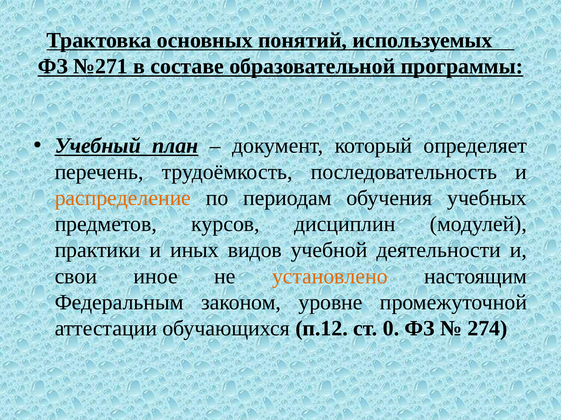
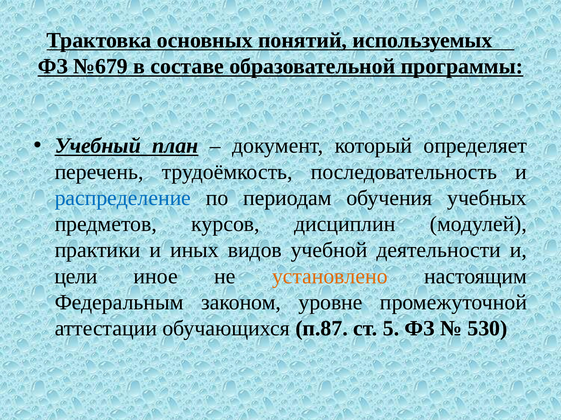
№271: №271 -> №679 (101, 66)
распределение colour: orange -> blue (123, 198)
свои: свои -> цели (76, 277)
п.12: п.12 -> п.87 (322, 329)
0: 0 -> 5 (391, 329)
274: 274 -> 530 (488, 329)
